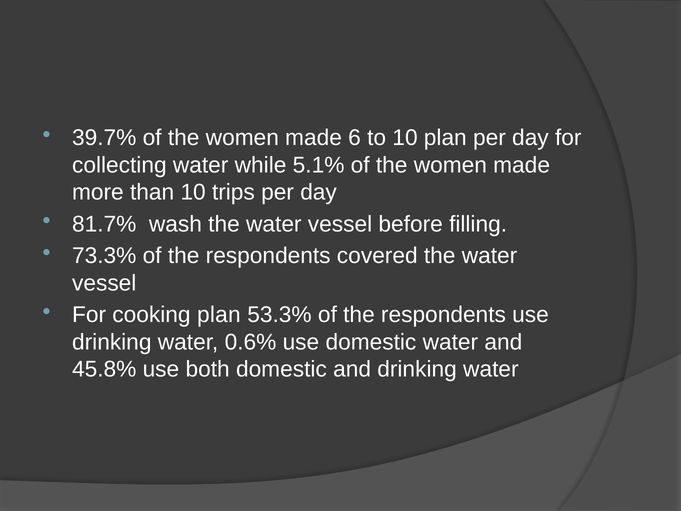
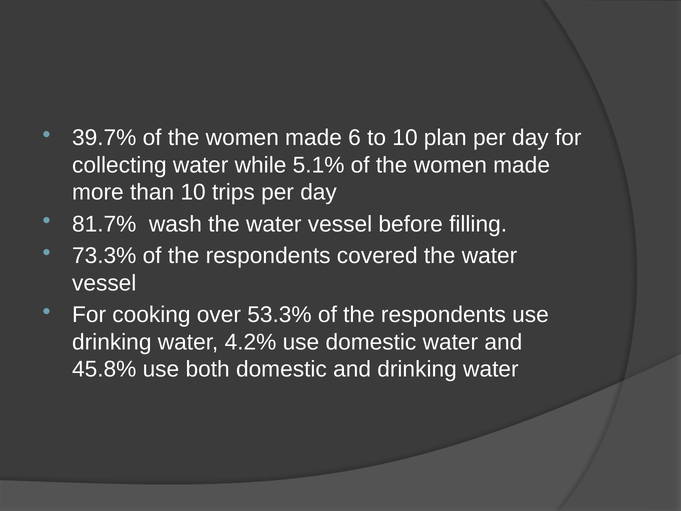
cooking plan: plan -> over (219, 315)
0.6%: 0.6% -> 4.2% (251, 342)
